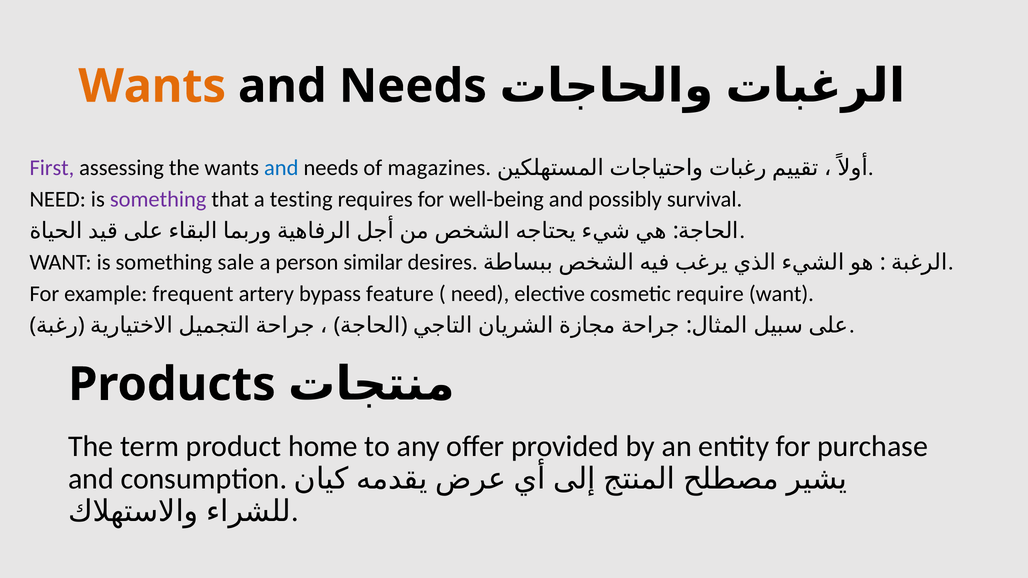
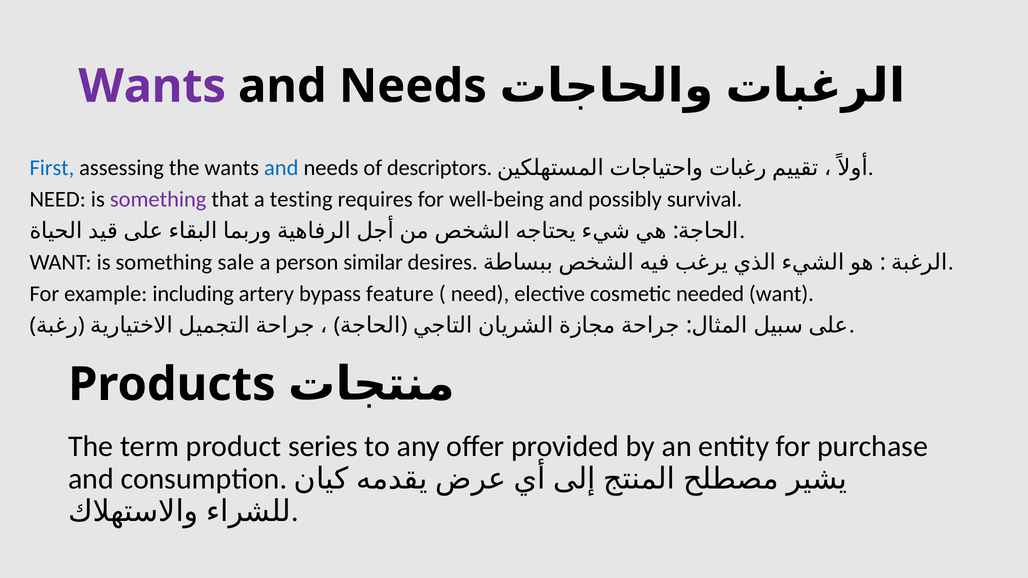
Wants colour: orange -> purple (152, 86)
First colour: purple -> blue (52, 168)
magazines: magazines -> descriptors (440, 168)
frequent: frequent -> including (193, 294)
require: require -> needed (710, 294)
home: home -> series (323, 447)
